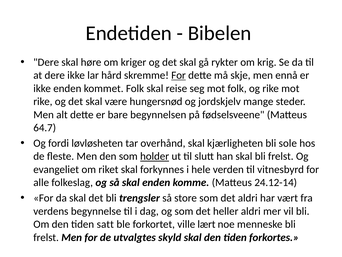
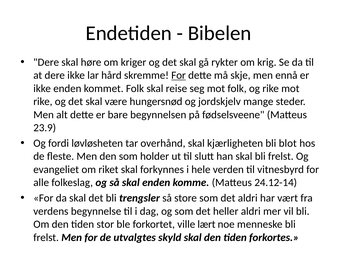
64.7: 64.7 -> 23.9 (45, 128)
sole: sole -> blot (288, 143)
holder underline: present -> none (155, 156)
satt: satt -> stor (105, 224)
